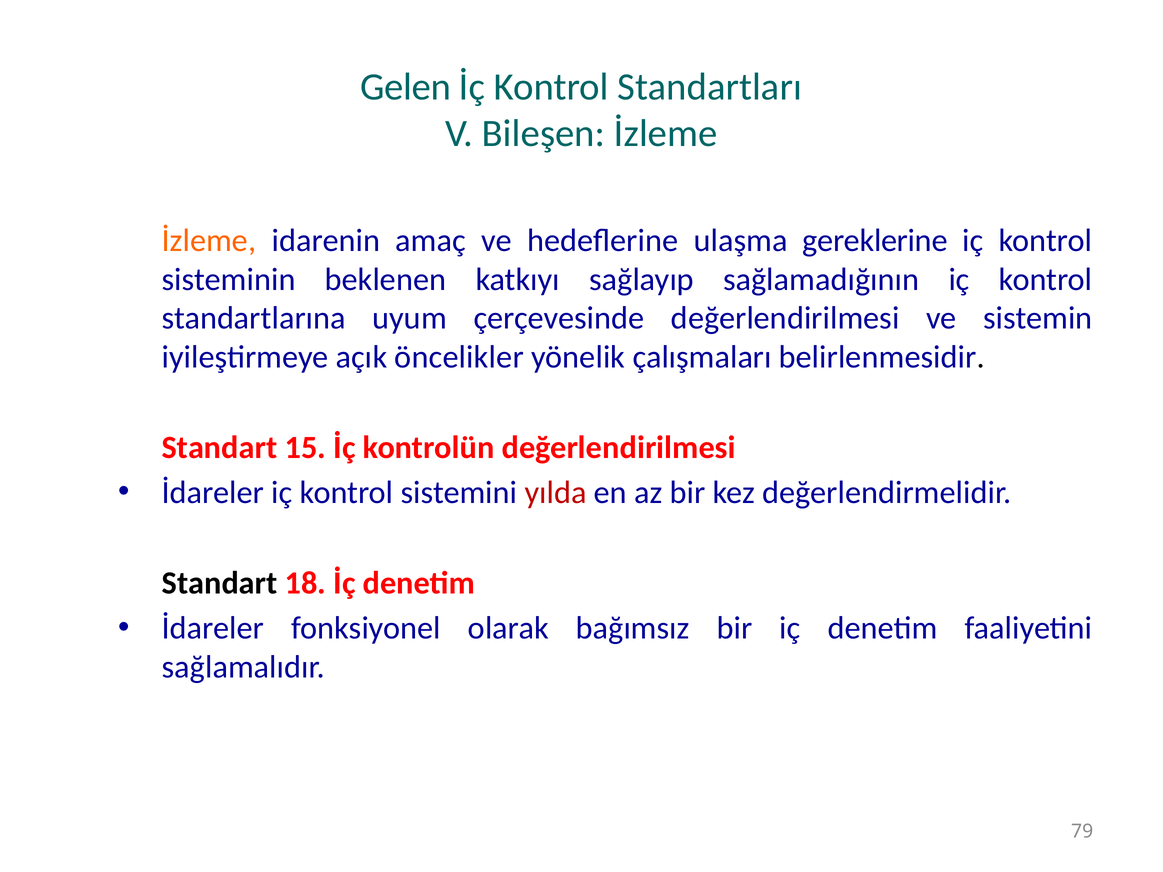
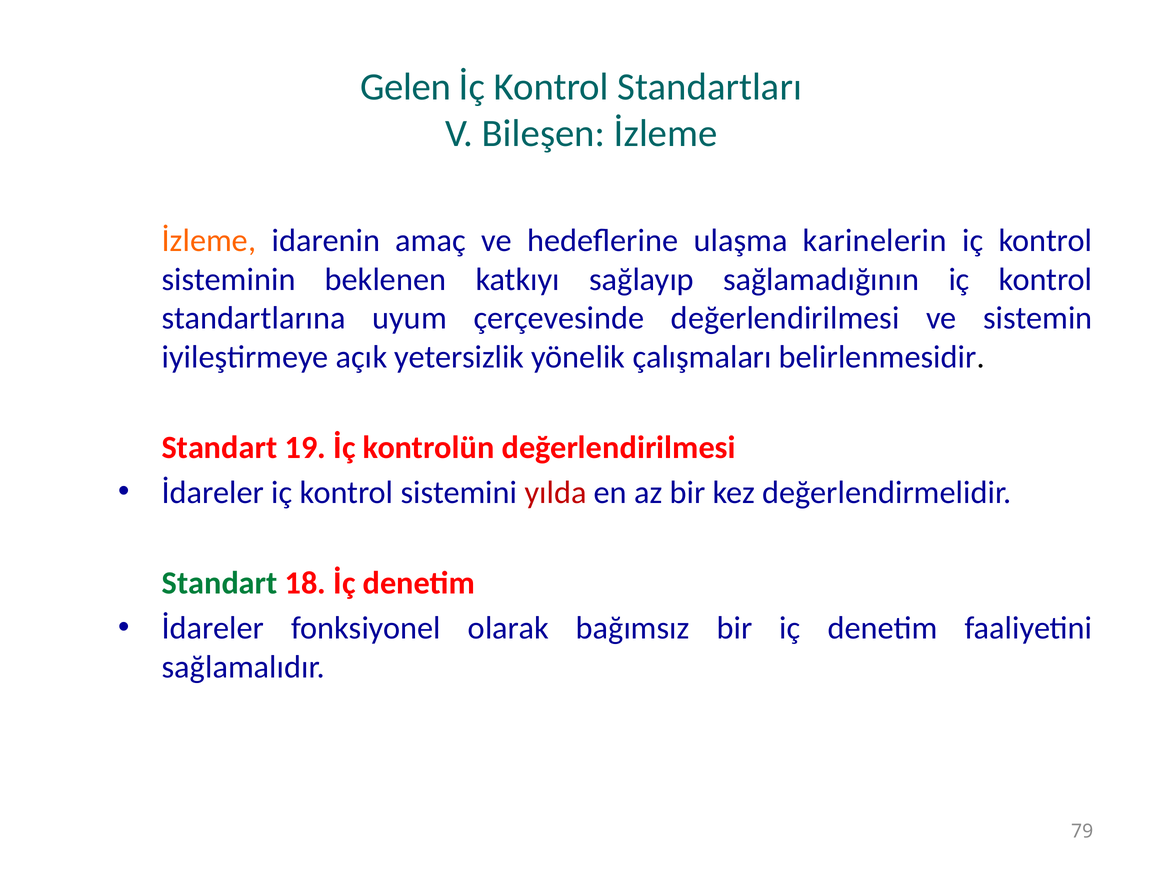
gereklerine: gereklerine -> karinelerin (875, 241)
öncelikler: öncelikler -> yetersizlik (459, 357)
15: 15 -> 19 (305, 448)
Standart colour: black -> green (220, 583)
